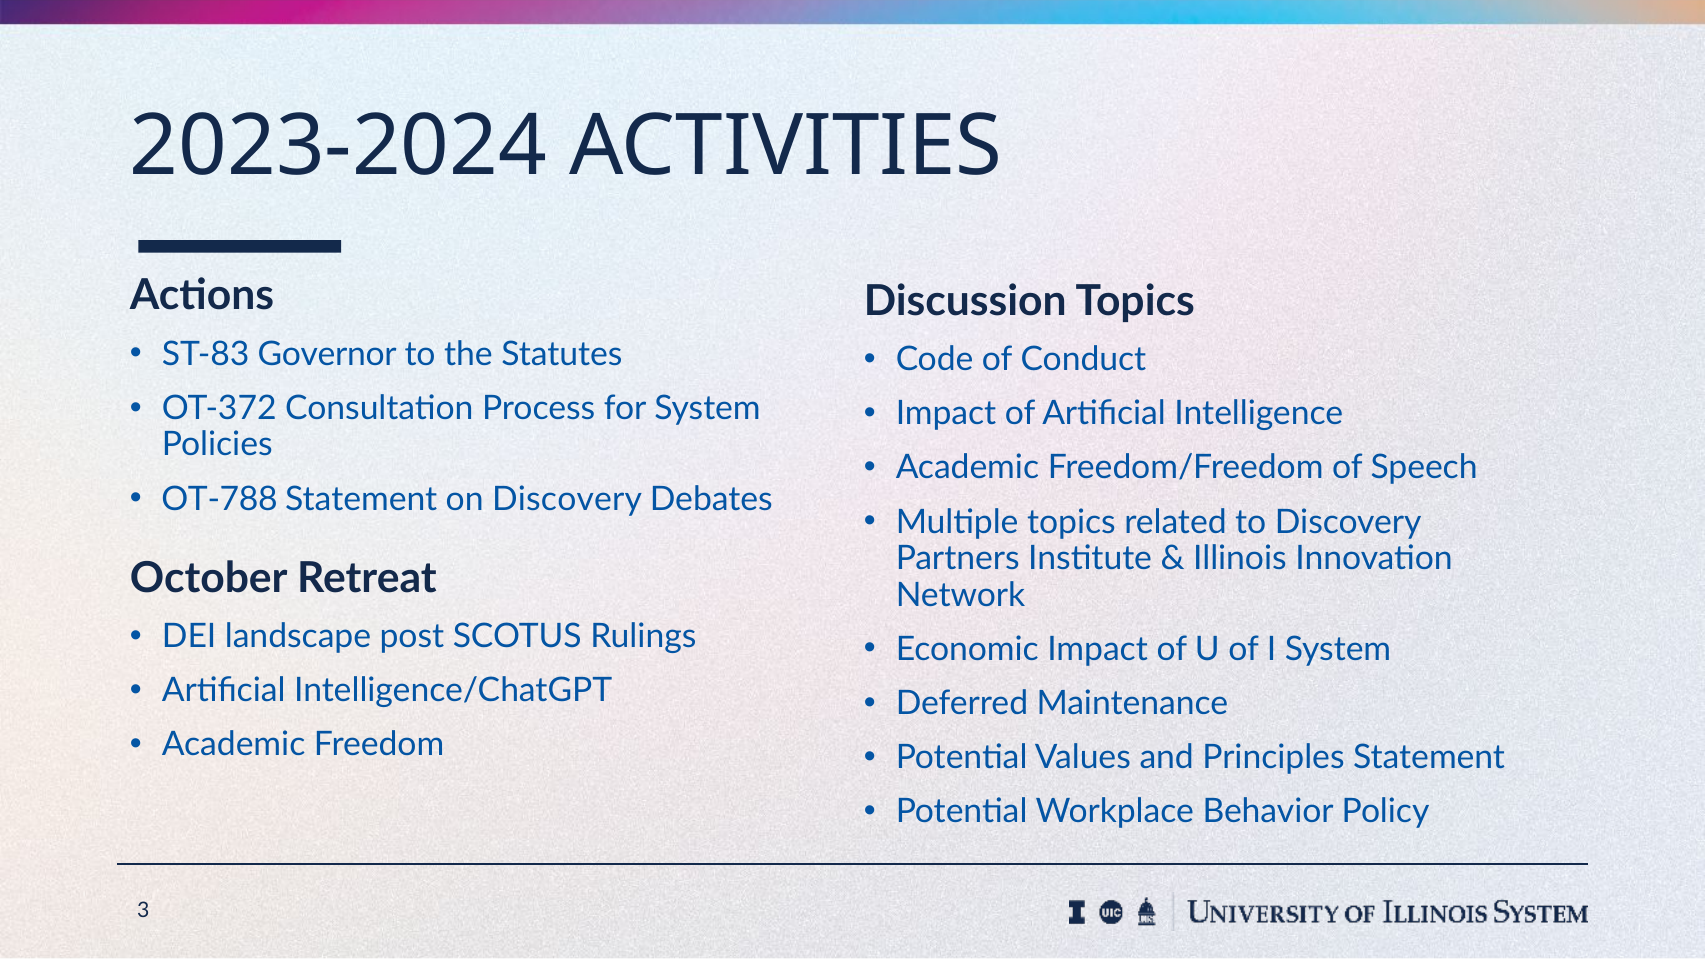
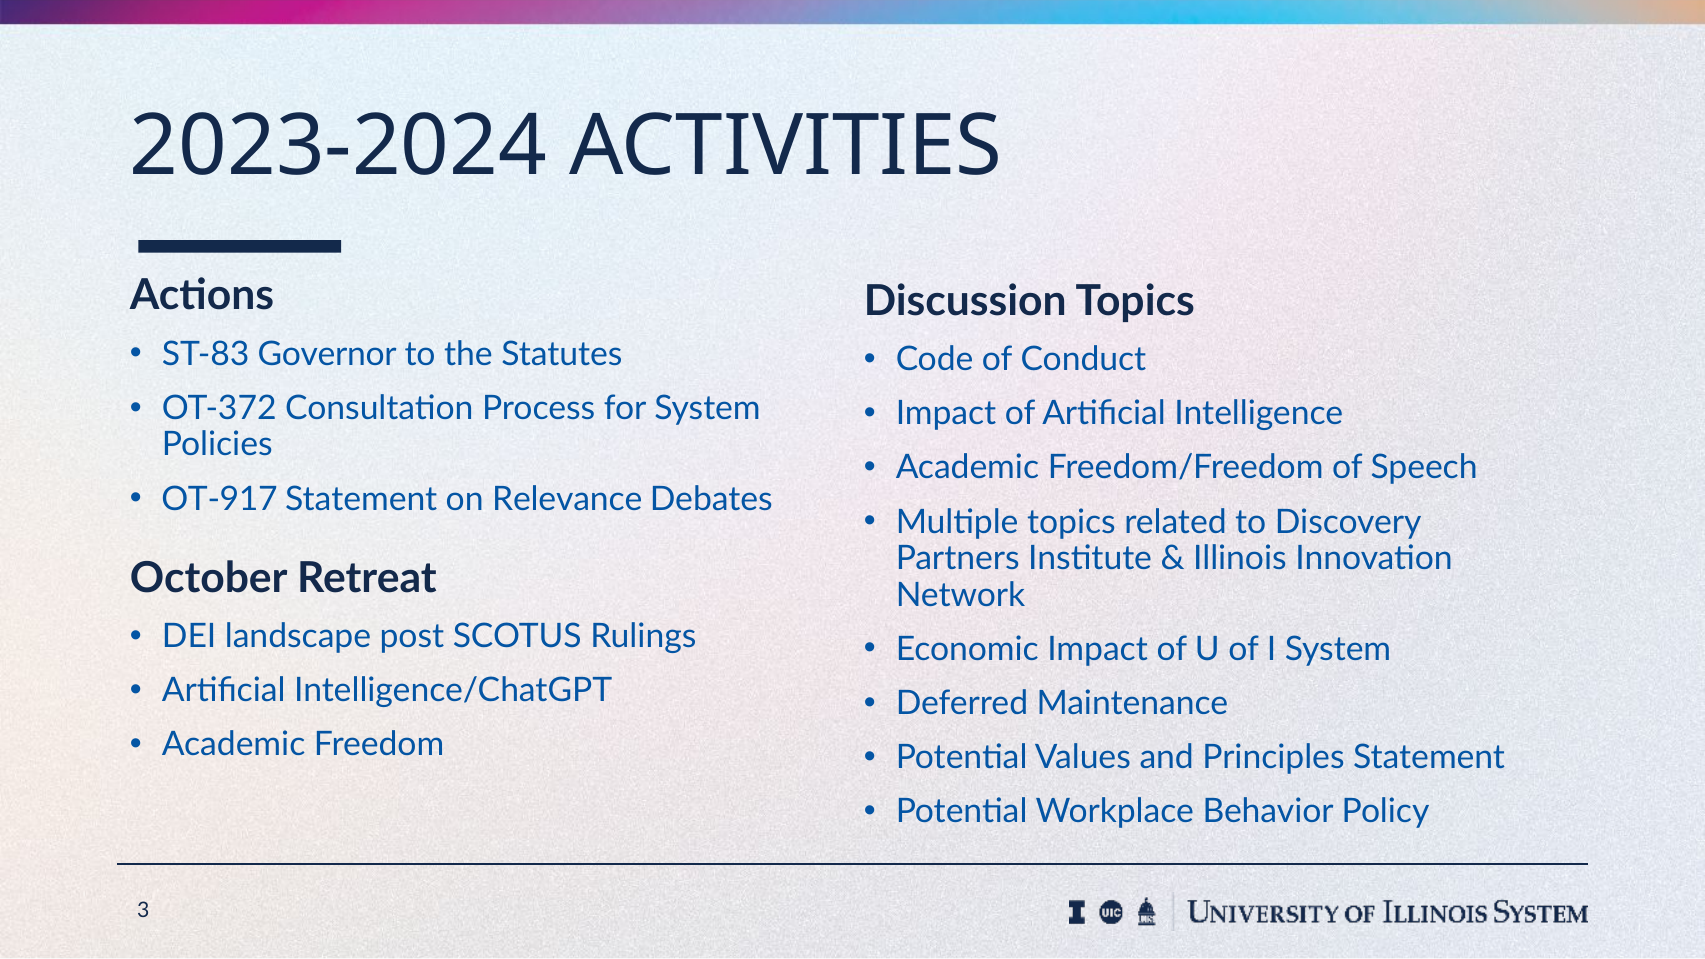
OT-788: OT-788 -> OT-917 (220, 499)
on Discovery: Discovery -> Relevance (567, 499)
